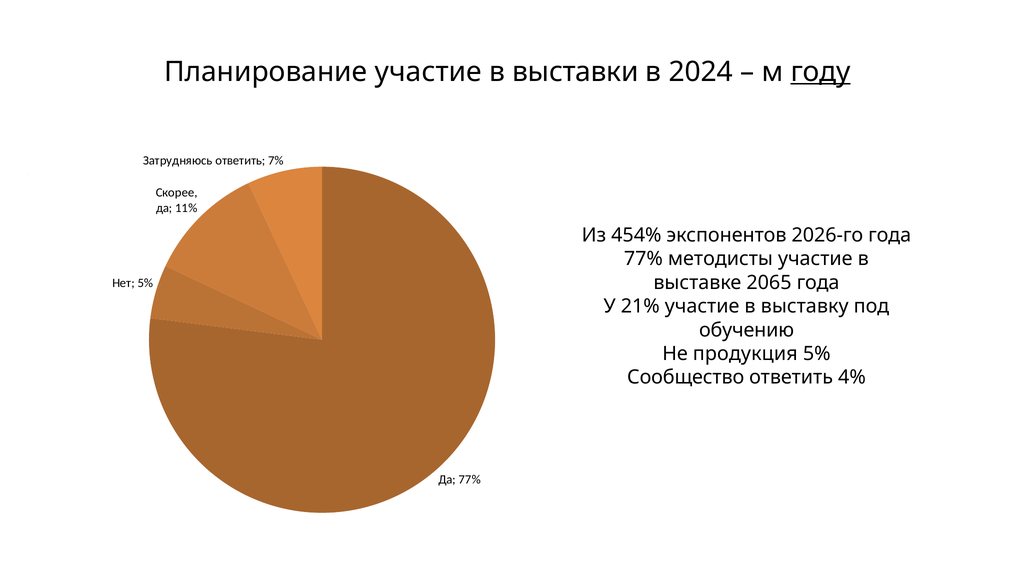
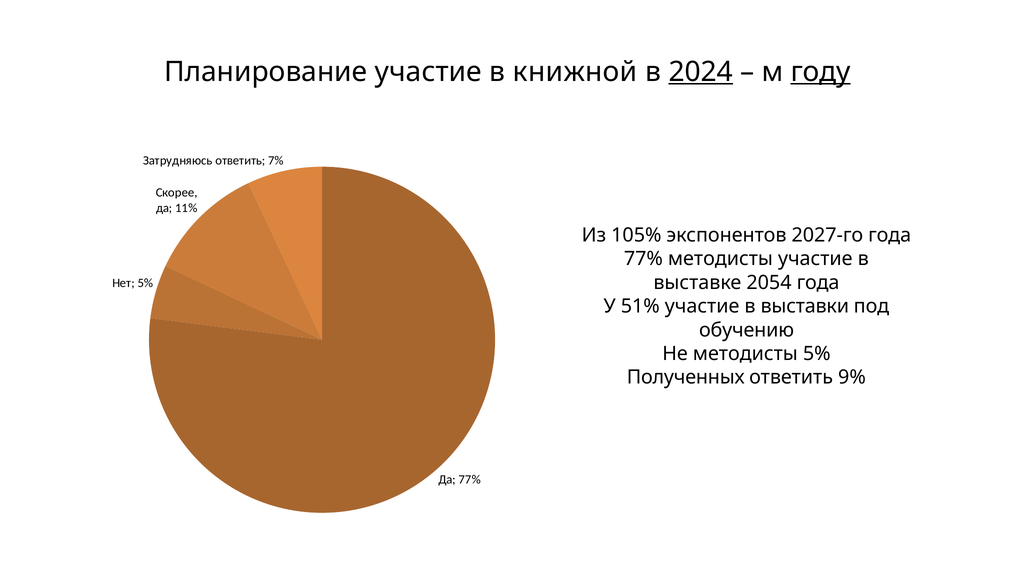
выставки: выставки -> книжной (575, 72)
2024 underline: none -> present (701, 72)
454%: 454% -> 105% (636, 235)
2026-го: 2026-го -> 2027-го (827, 235)
2065: 2065 -> 2054 (769, 283)
21%: 21% -> 51% (640, 306)
выставку: выставку -> выставки (805, 306)
Не продукция: продукция -> методисты (745, 354)
Сообщество: Сообщество -> Полученных (686, 377)
4%: 4% -> 9% (852, 377)
